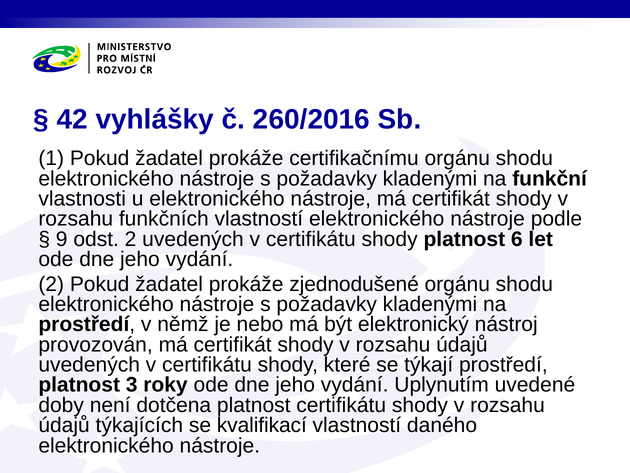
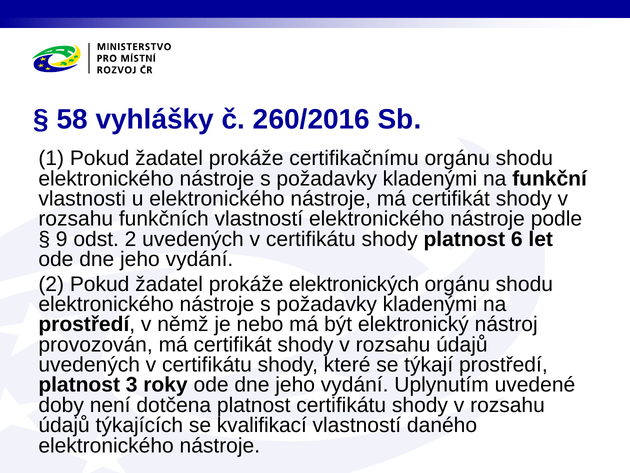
42: 42 -> 58 (72, 119)
zjednodušené: zjednodušené -> elektronických (354, 284)
